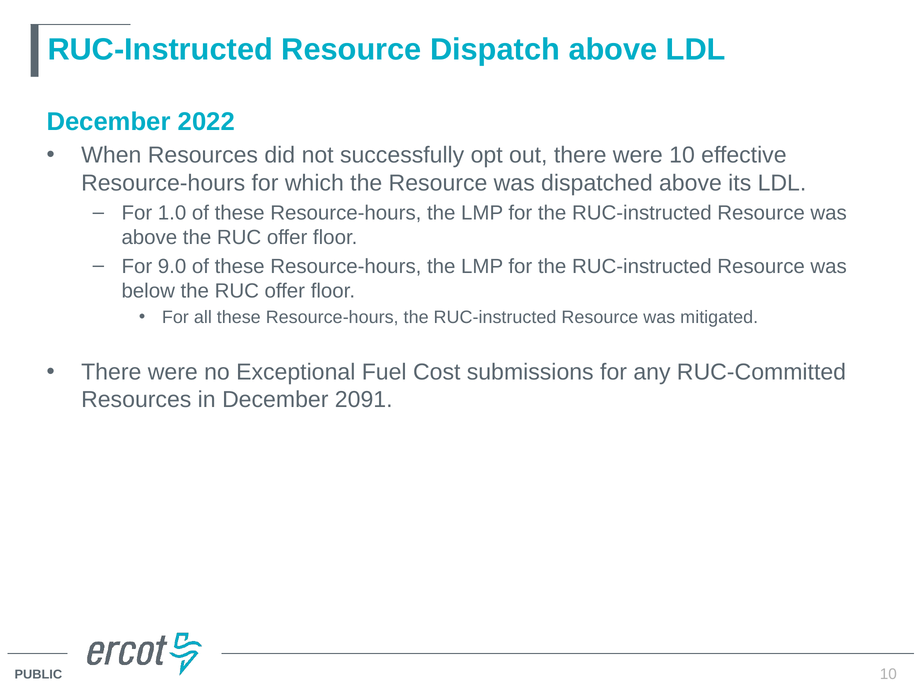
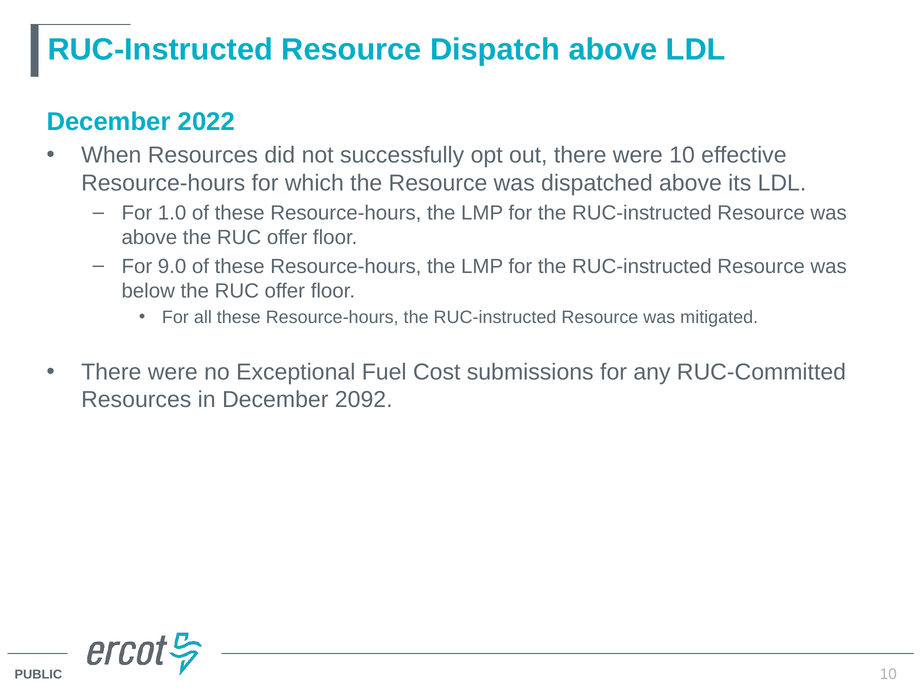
2091: 2091 -> 2092 (364, 400)
